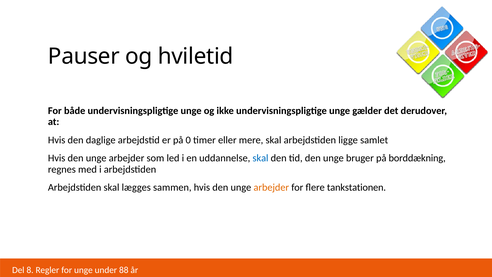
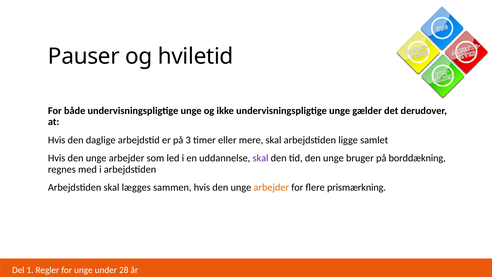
0: 0 -> 3 (188, 140)
skal colour: blue -> purple (260, 158)
tankstationen: tankstationen -> prismærkning (356, 187)
8: 8 -> 1 (30, 270)
88: 88 -> 28 (124, 270)
